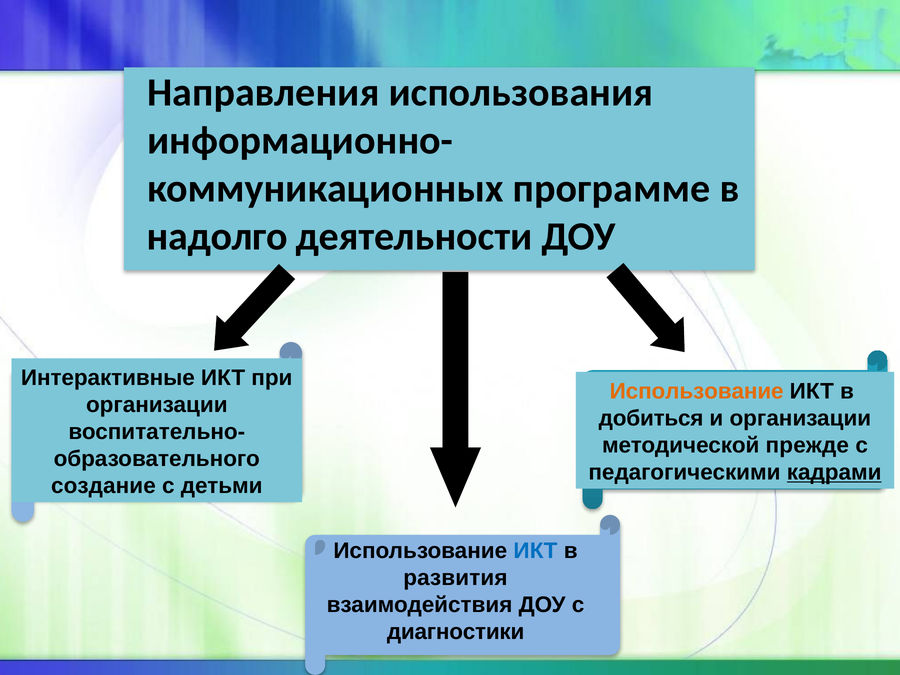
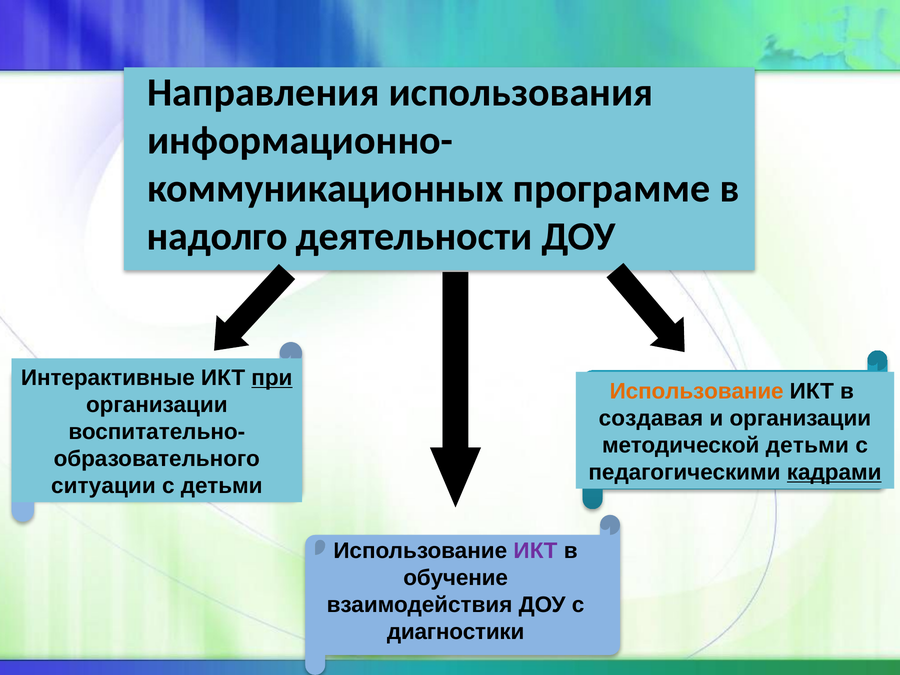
при underline: none -> present (272, 378)
добиться: добиться -> создавая (651, 418)
методической прежде: прежде -> детьми (807, 445)
создание: создание -> ситуации (103, 486)
ИКТ colour: blue -> purple (535, 551)
развития: развития -> обучение (456, 578)
